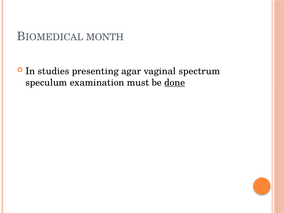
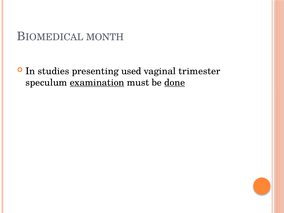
agar: agar -> used (131, 71)
spectrum: spectrum -> trimester (199, 71)
examination underline: none -> present (97, 83)
